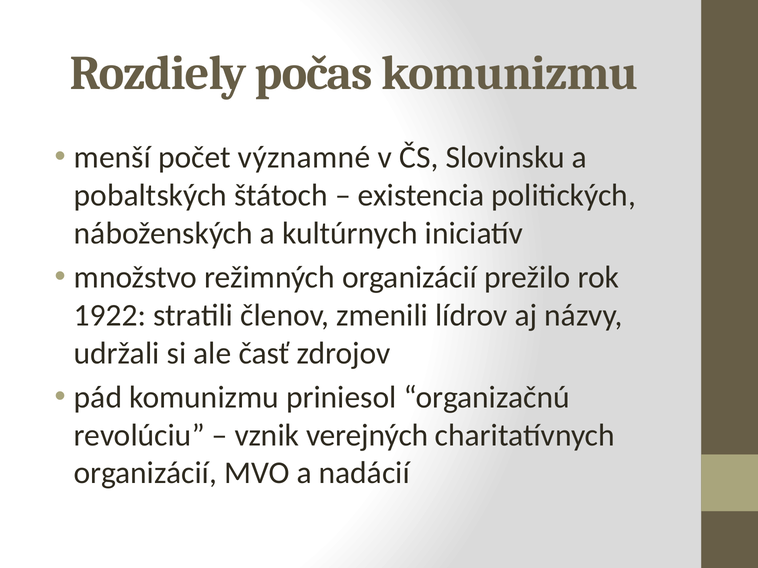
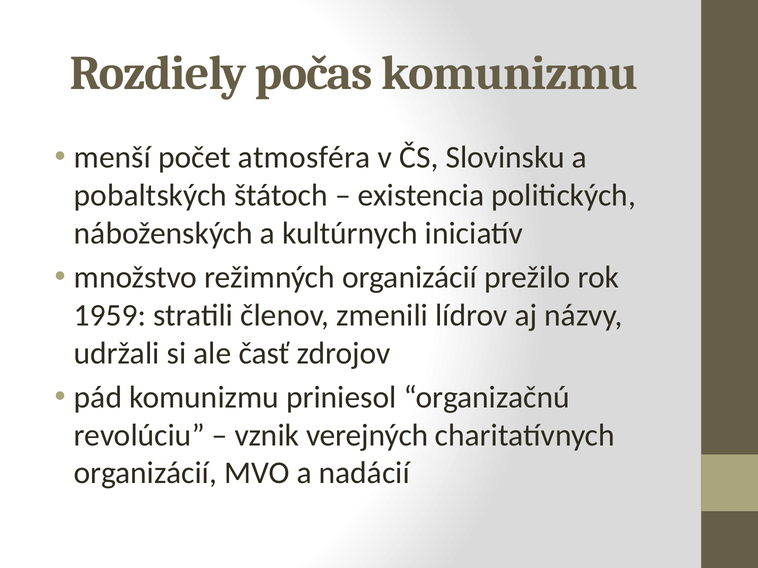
významné: významné -> atmosféra (304, 158)
1922: 1922 -> 1959 (110, 316)
